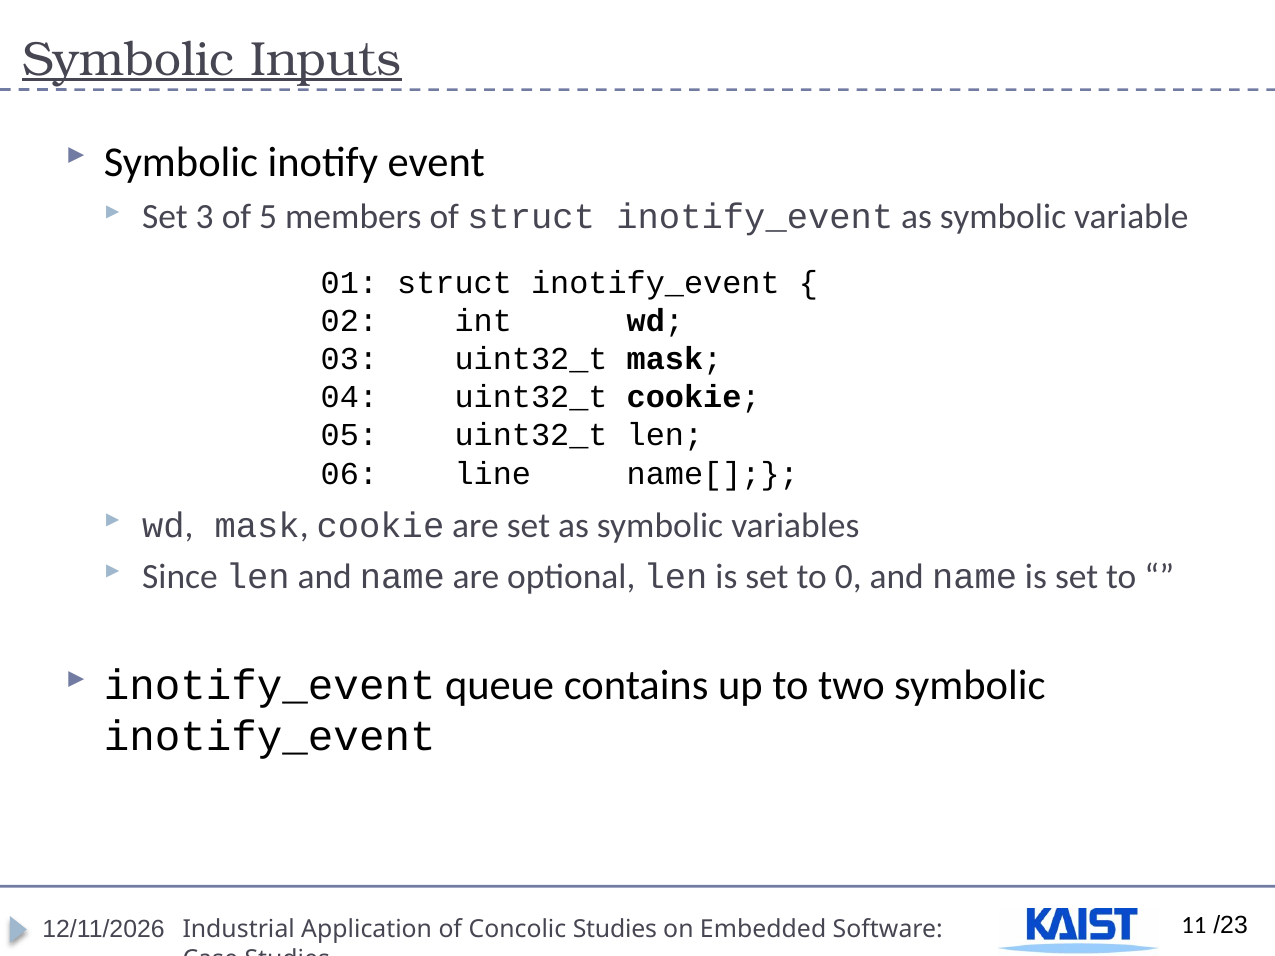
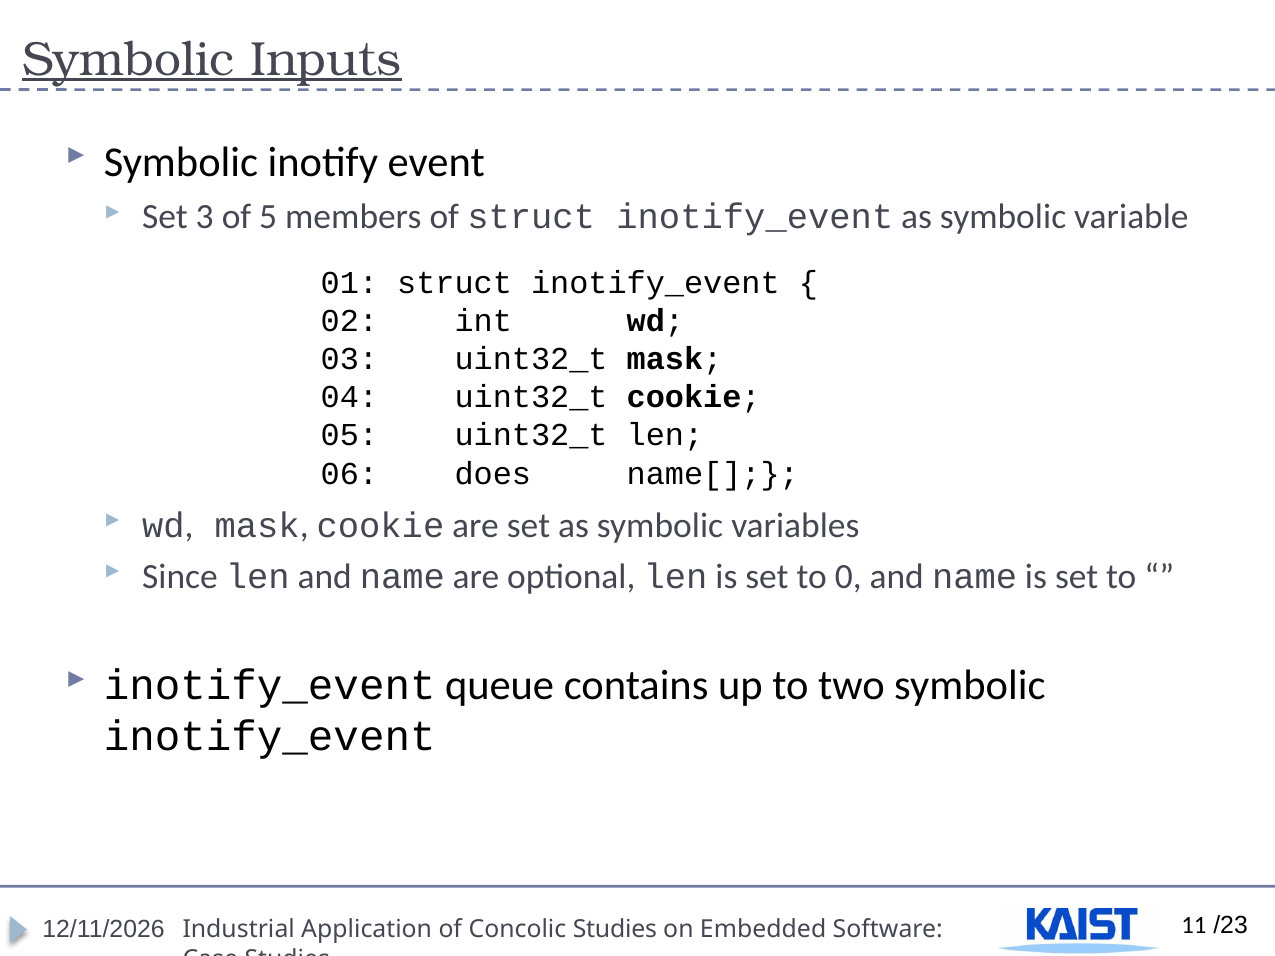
line: line -> does (493, 474)
